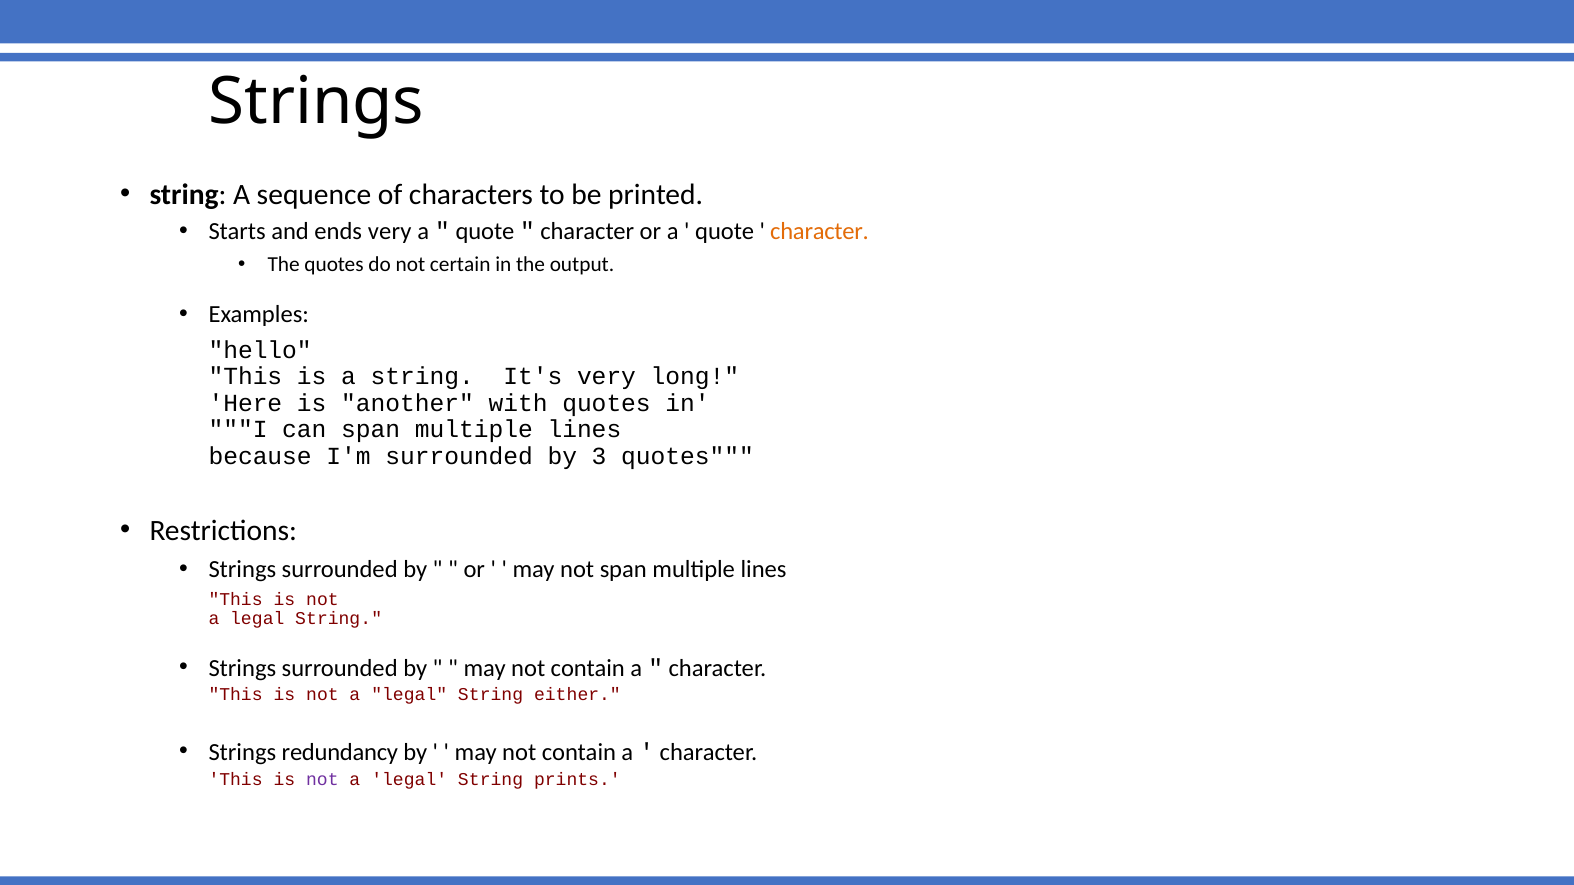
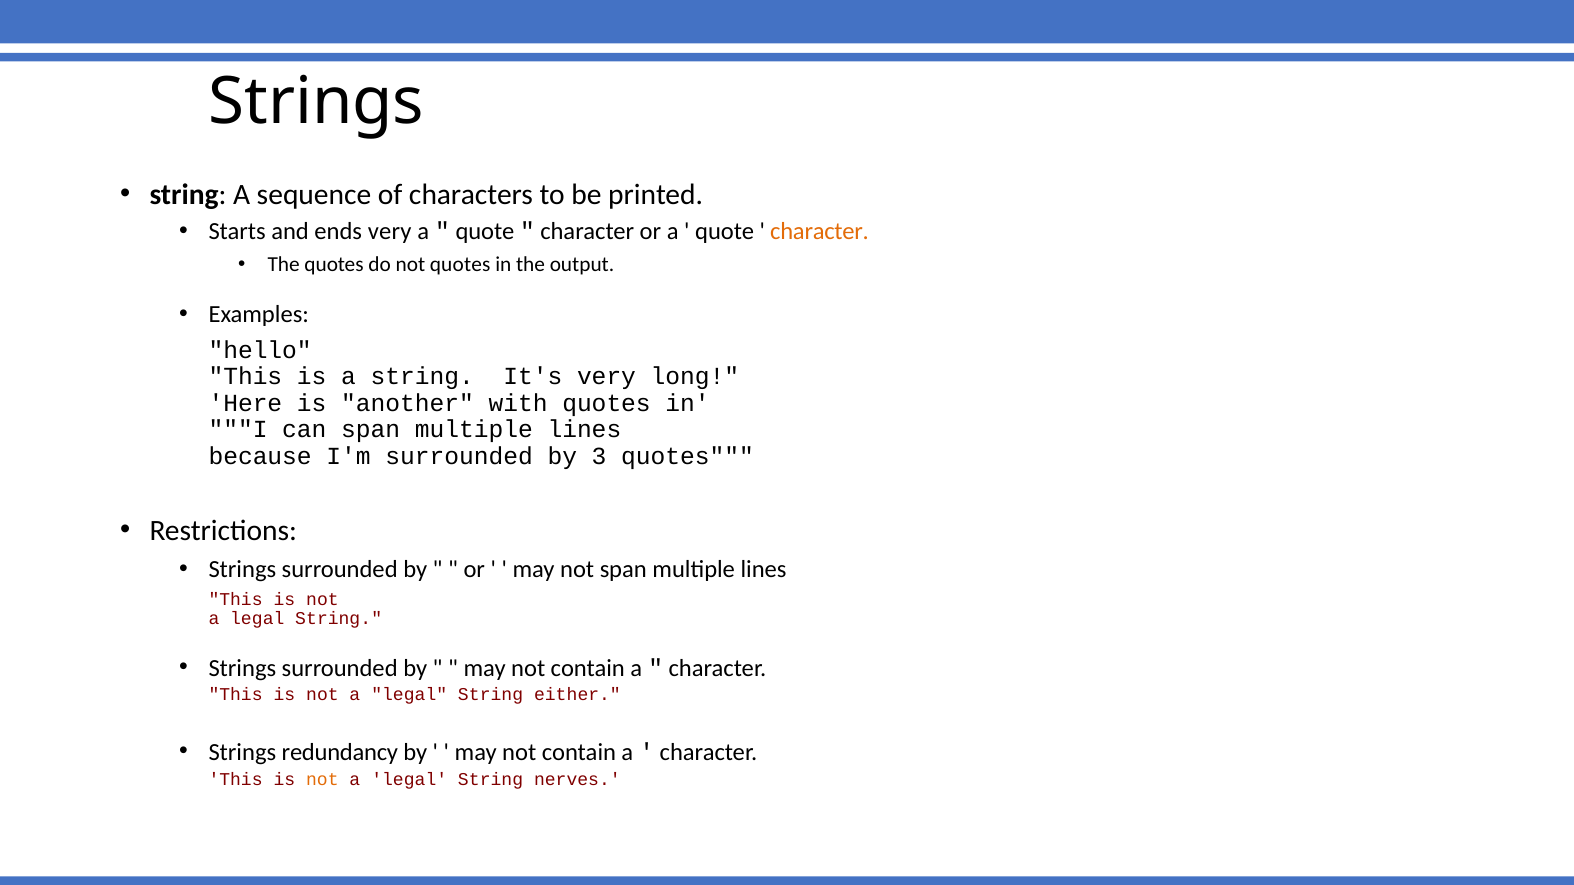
not certain: certain -> quotes (460, 265)
not colour: purple -> orange (322, 779)
prints: prints -> nerves (577, 779)
